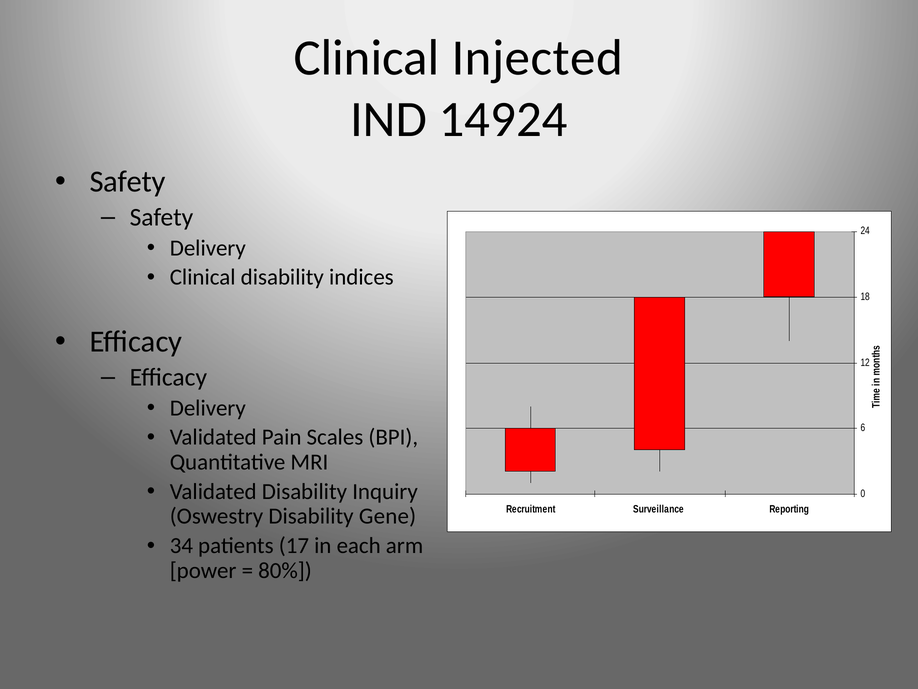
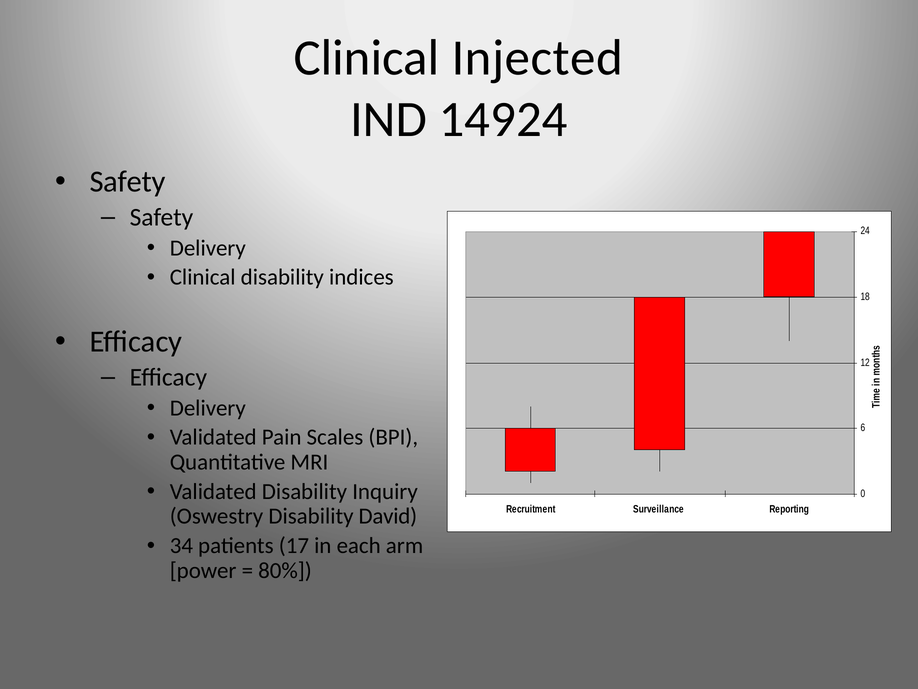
Gene: Gene -> David (388, 516)
